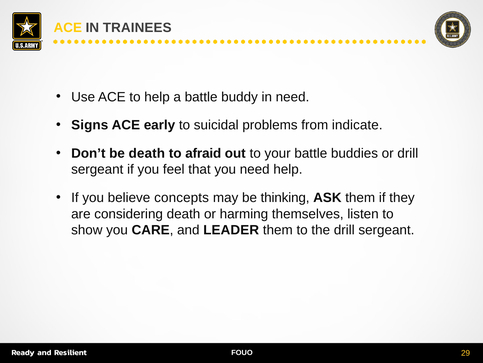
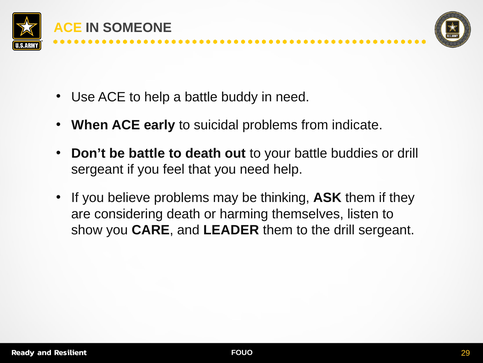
TRAINEES: TRAINEES -> SOMEONE (137, 28)
Signs: Signs -> When (90, 125)
be death: death -> battle (147, 153)
to afraid: afraid -> death (203, 153)
believe concepts: concepts -> problems (182, 197)
